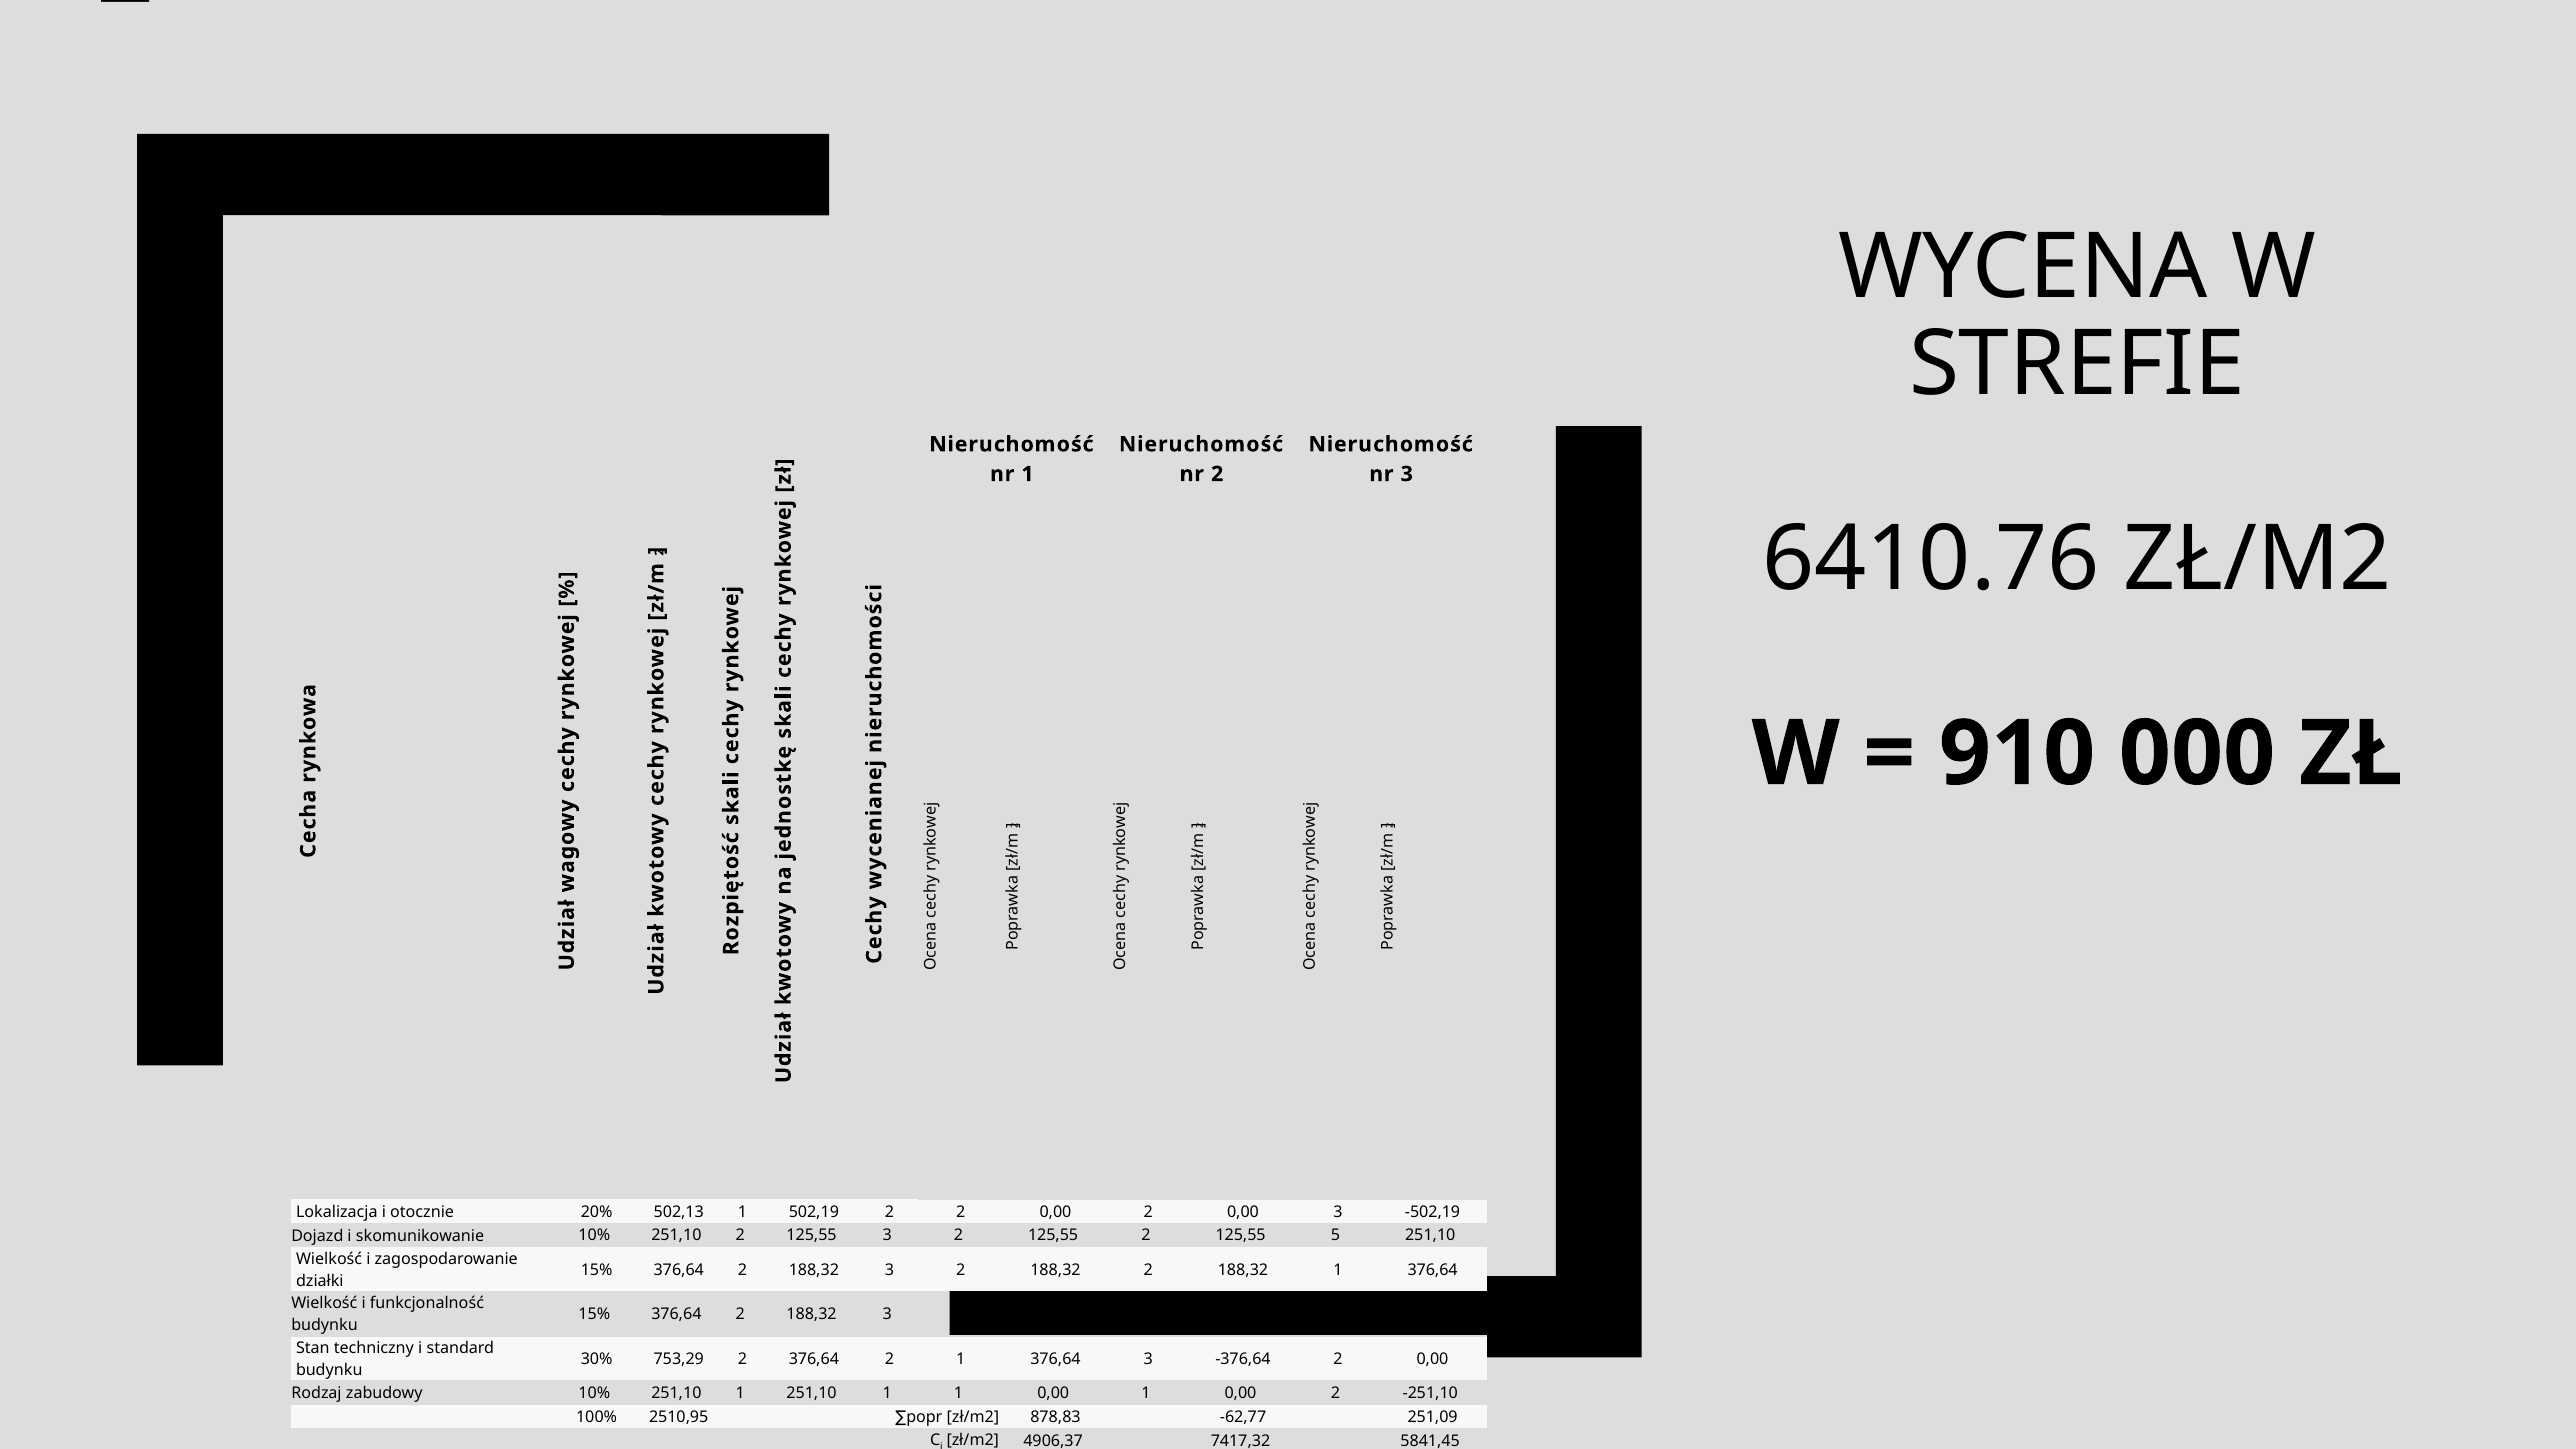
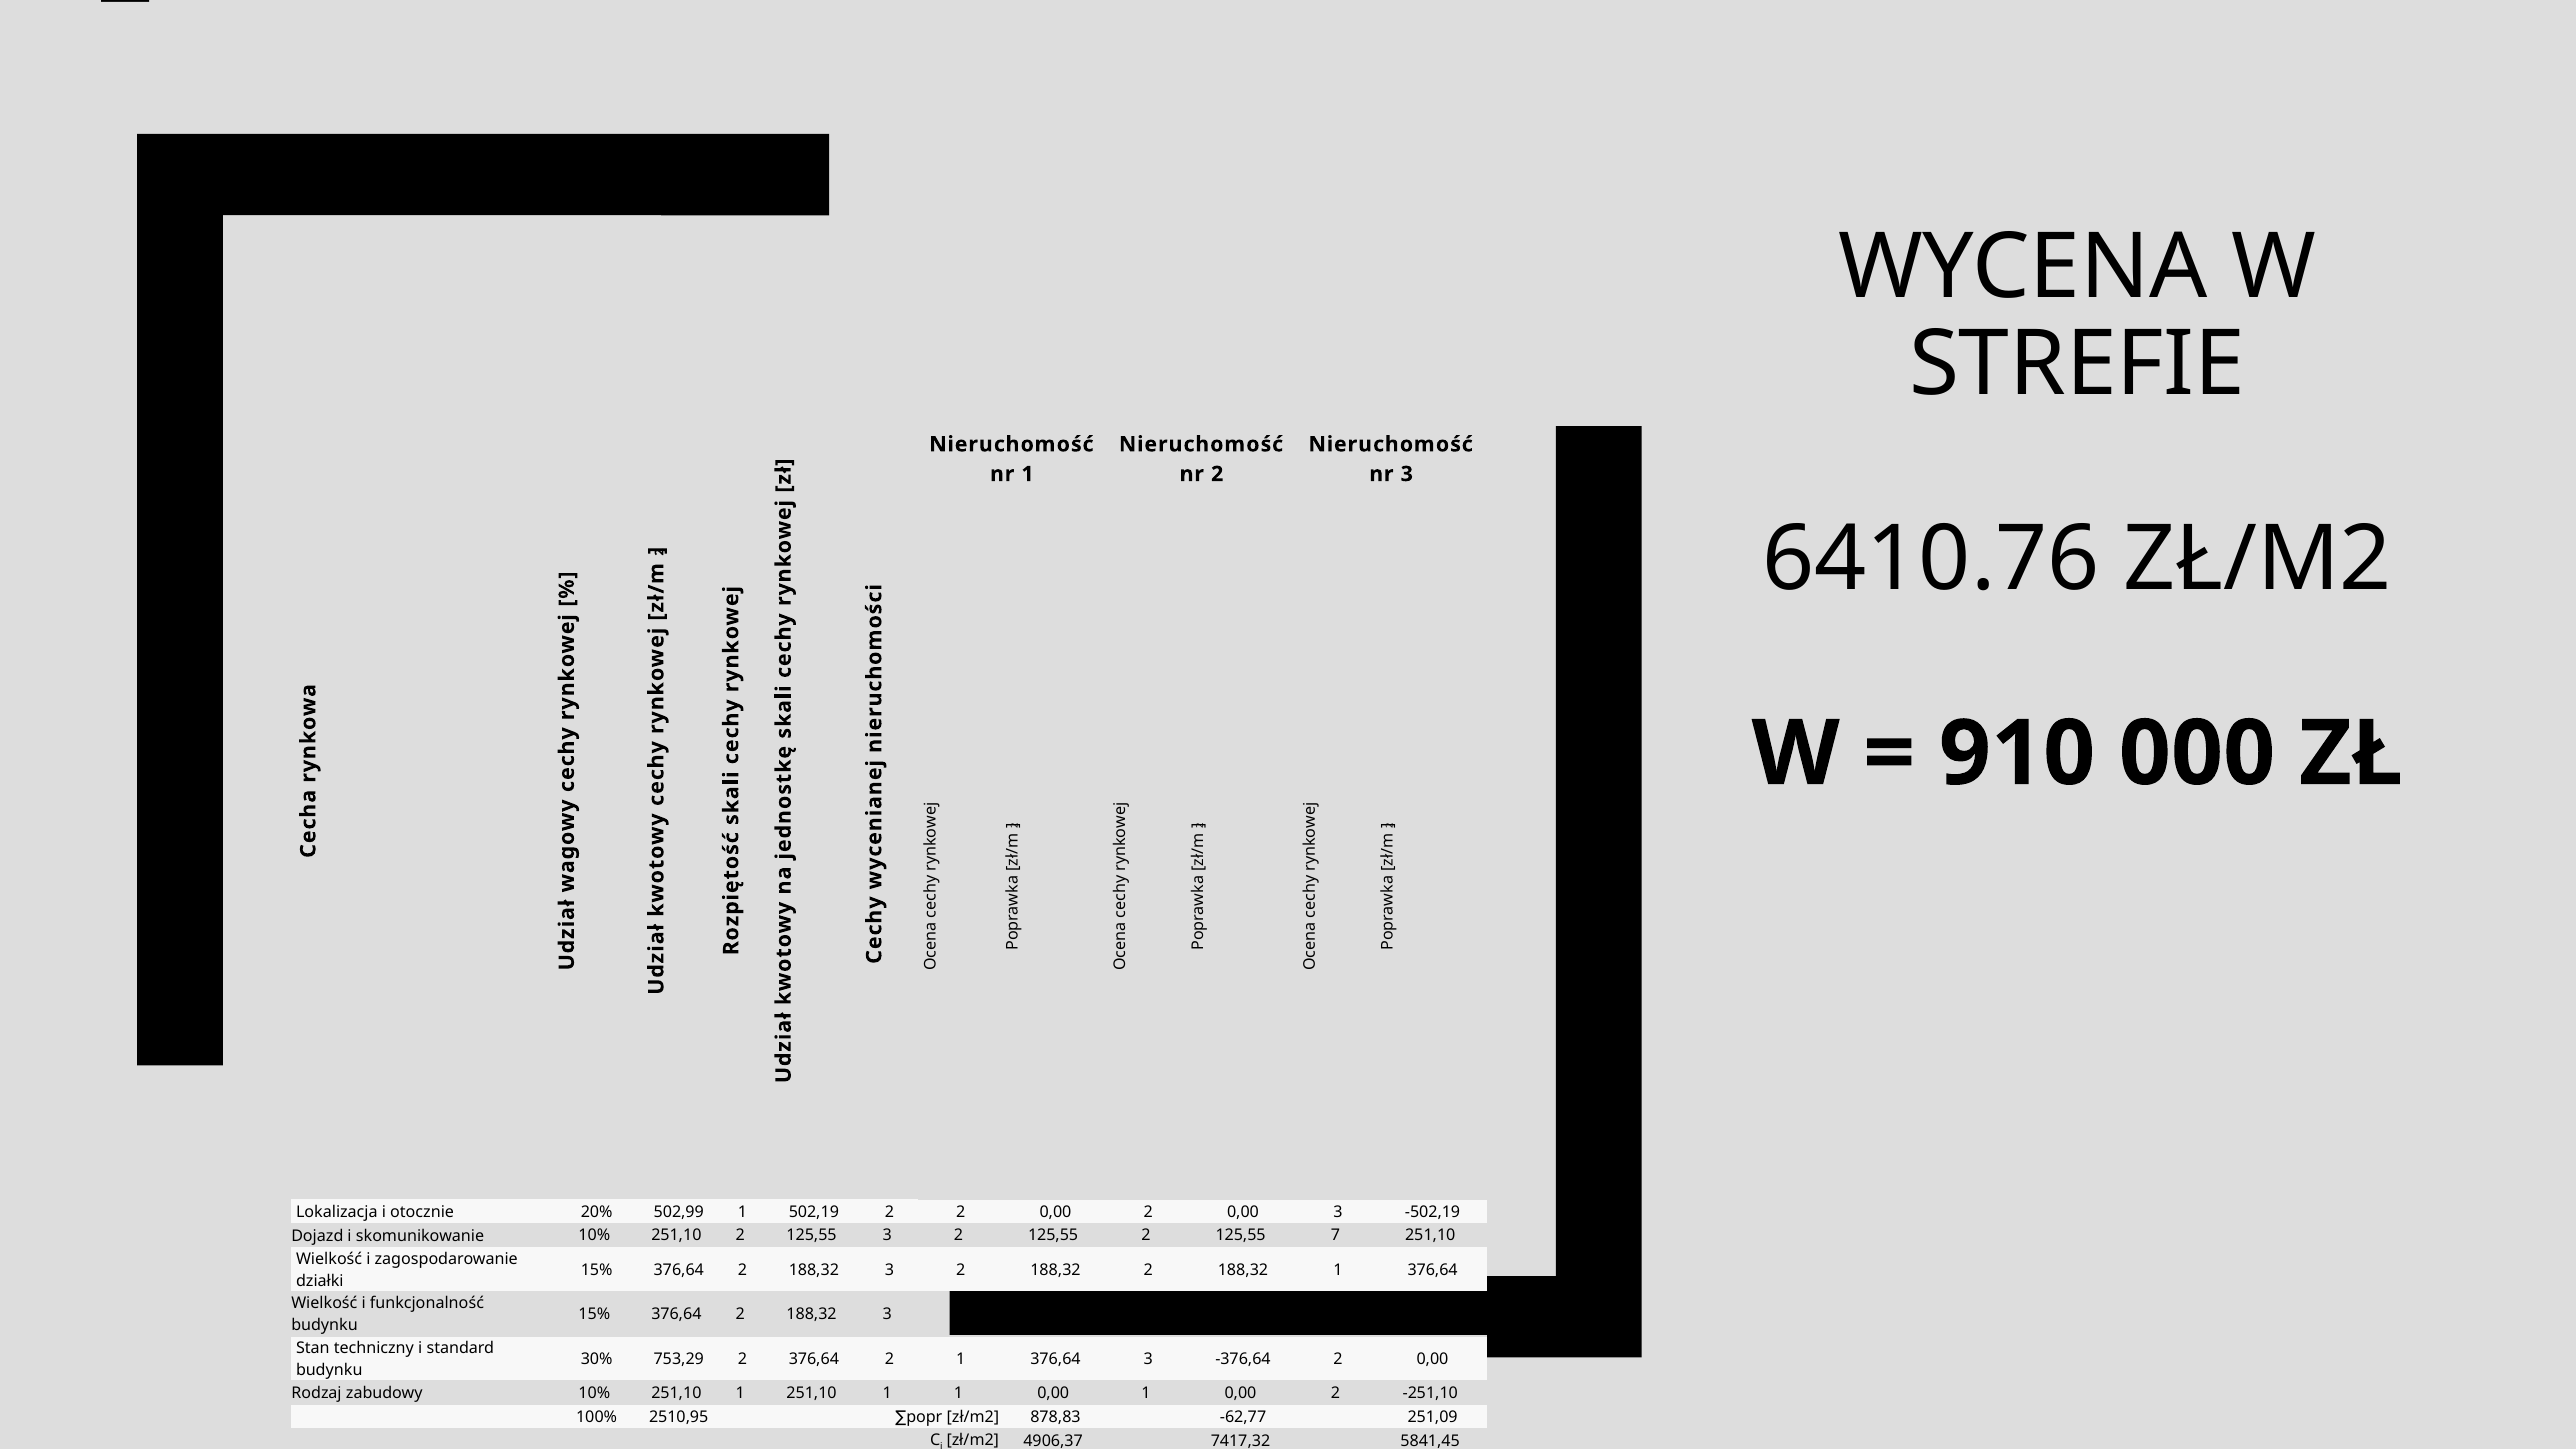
502,13: 502,13 -> 502,99 (679, 1212)
5: 5 -> 7 (1336, 1236)
